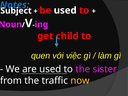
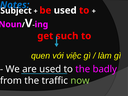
child: child -> such (67, 36)
sister: sister -> badly (105, 69)
now colour: yellow -> light green (80, 81)
